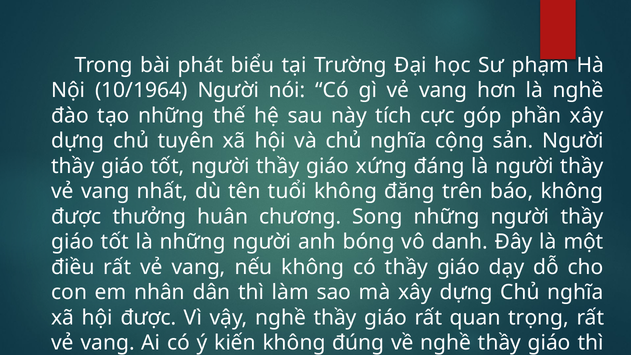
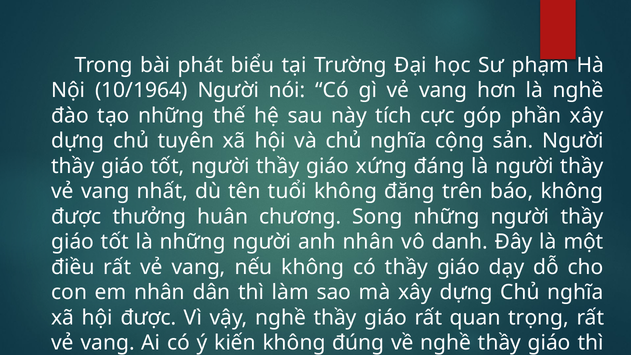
anh bóng: bóng -> nhân (368, 242)
